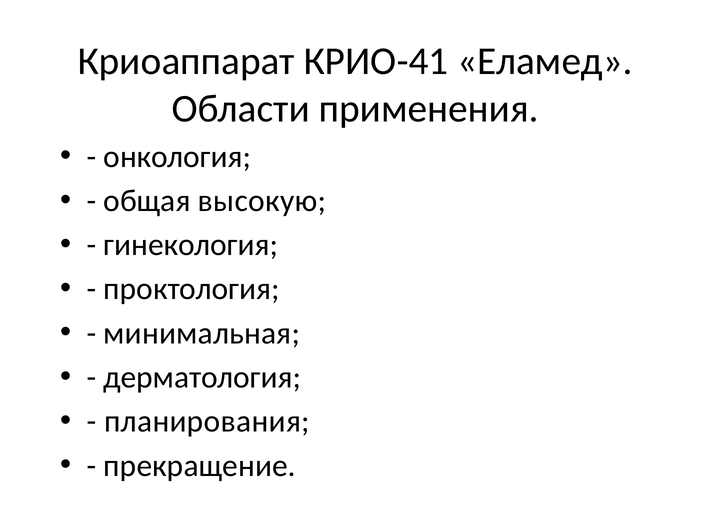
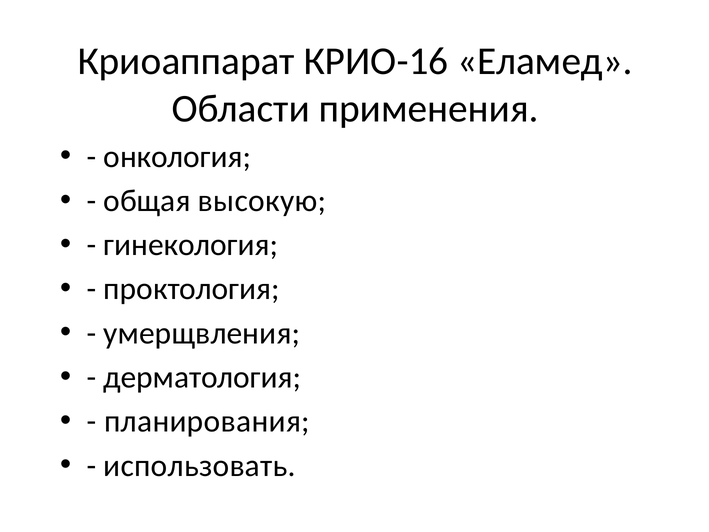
КРИО-41: КРИО-41 -> КРИО-16 (376, 61)
минимальная: минимальная -> умерщвления (202, 333)
прекращение: прекращение -> использовать (200, 465)
